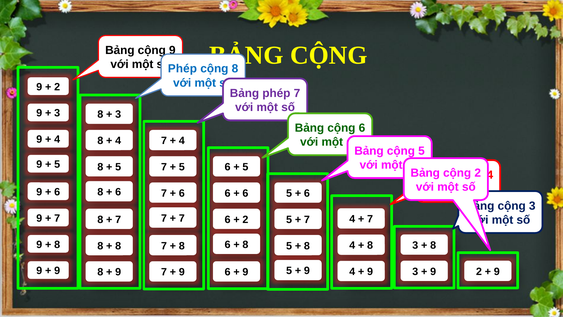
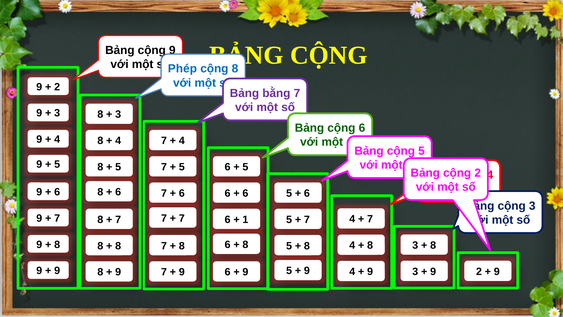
Bảng phép: phép -> bằng (276, 93)
2: 2 -> 1 (245, 219)
